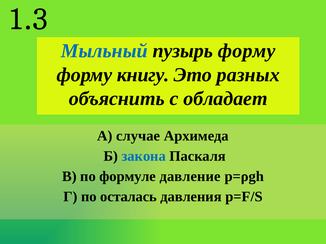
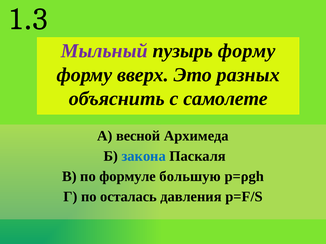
Мыльный colour: blue -> purple (104, 51)
книгу: книгу -> вверх (143, 75)
обладает: обладает -> самолете (226, 99)
случае: случае -> весной (138, 136)
давление: давление -> большую (190, 177)
